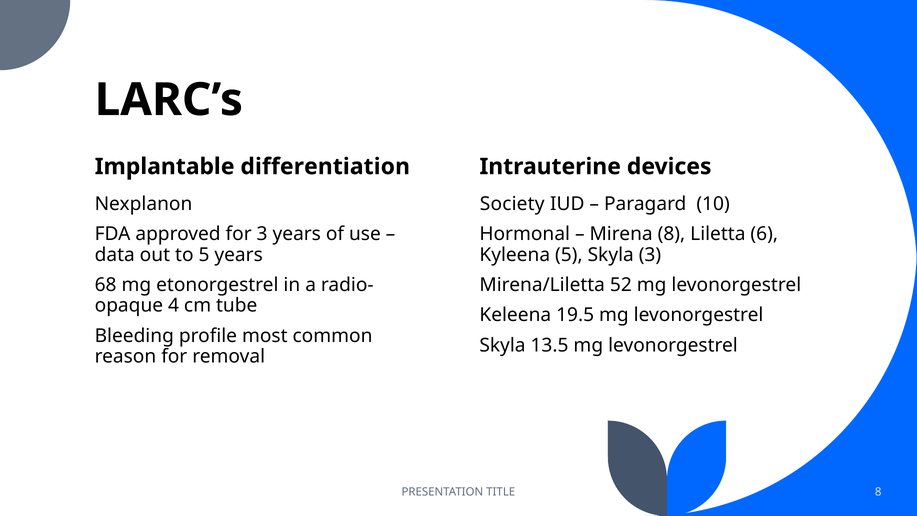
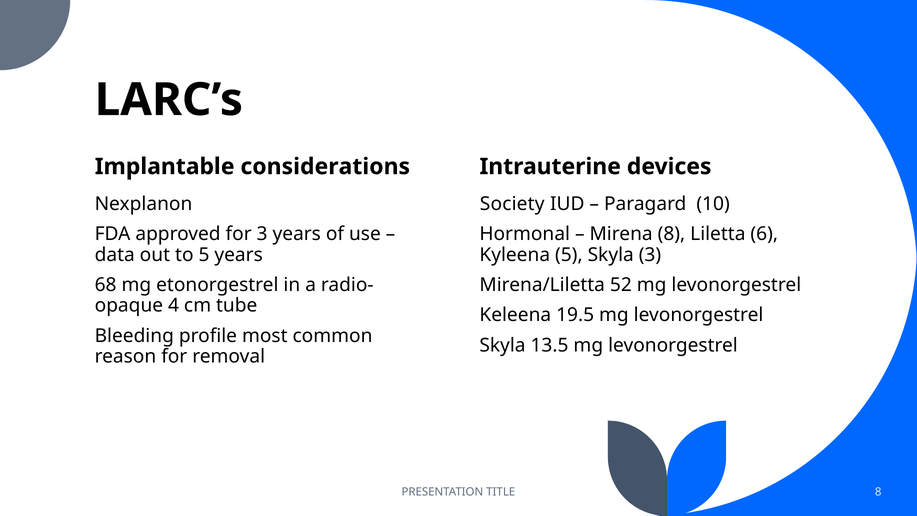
differentiation: differentiation -> considerations (325, 167)
